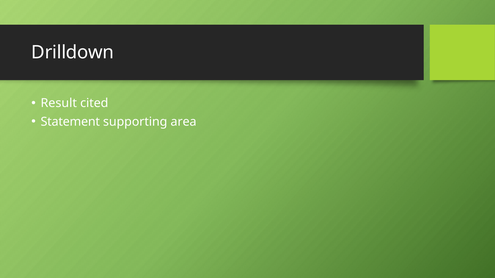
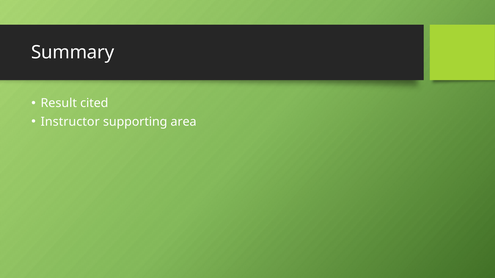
Drilldown: Drilldown -> Summary (73, 52)
Statement: Statement -> Instructor (70, 122)
